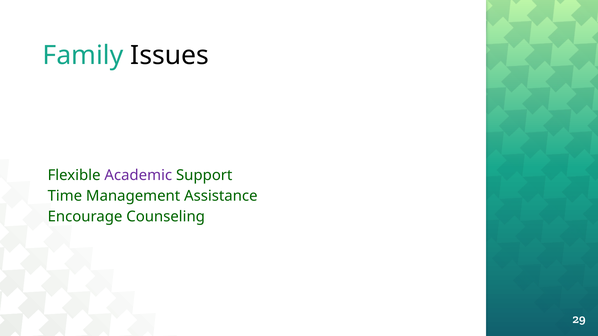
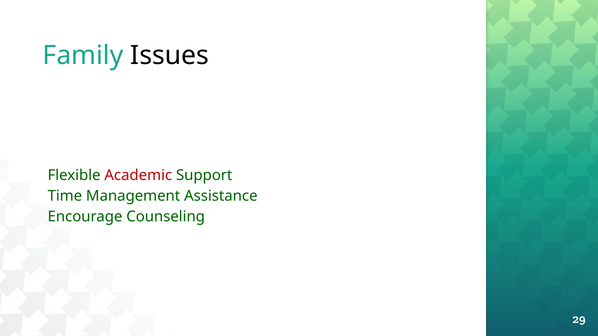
Academic colour: purple -> red (138, 175)
